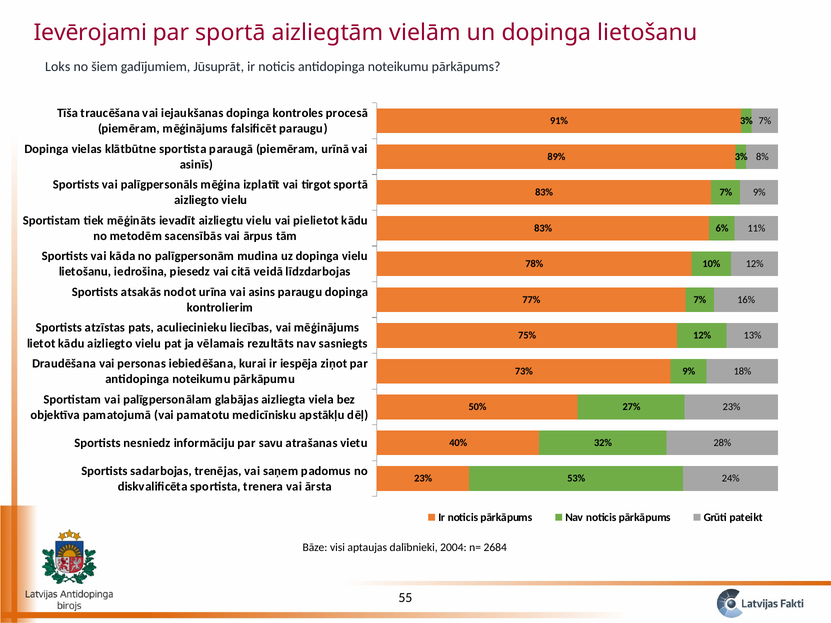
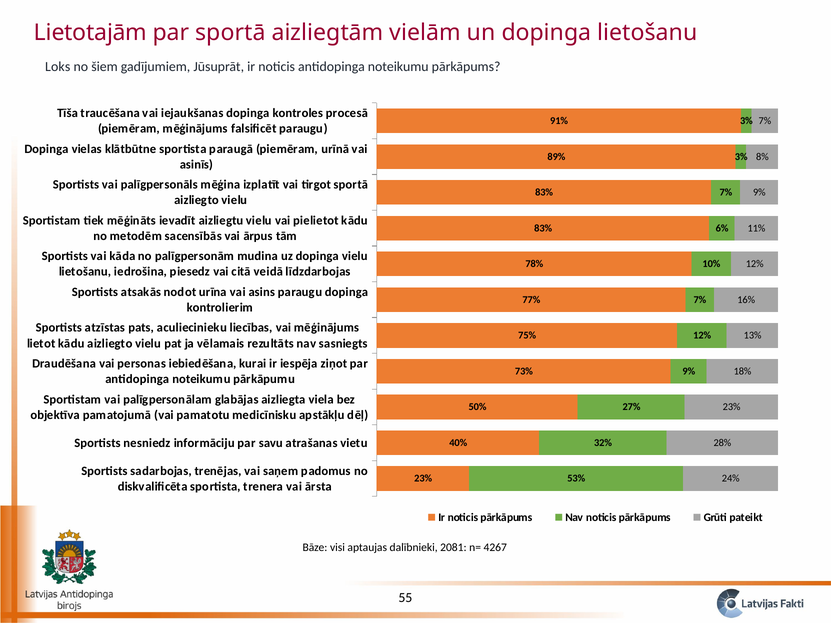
Ievērojami: Ievērojami -> Lietotajām (91, 33)
2004: 2004 -> 2081 (453, 547)
2684: 2684 -> 4267 (495, 547)
